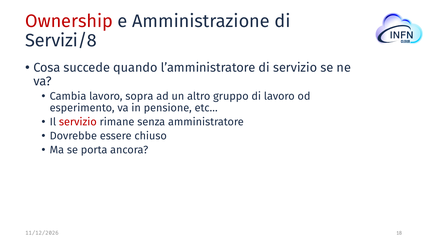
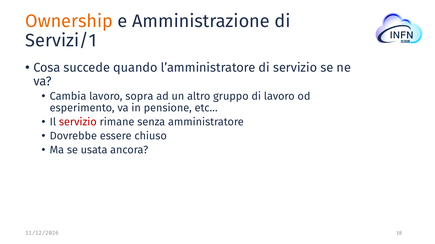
Ownership colour: red -> orange (69, 21)
Servizi/8: Servizi/8 -> Servizi/1 (61, 41)
porta: porta -> usata (94, 150)
